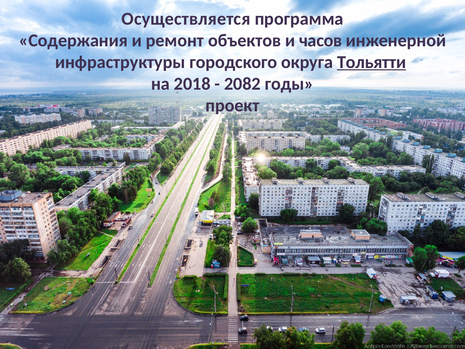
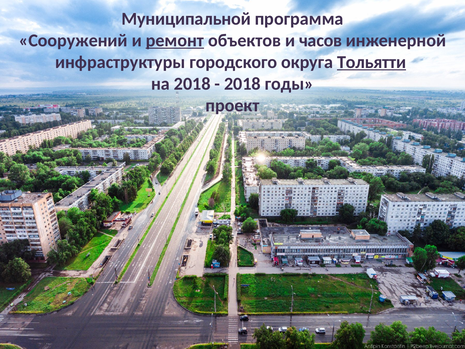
Осуществляется: Осуществляется -> Муниципальной (186, 19)
Содержания: Содержания -> Сооружений (73, 40)
ремонт underline: none -> present (175, 40)
2082: 2082 -> 2018 (242, 84)
